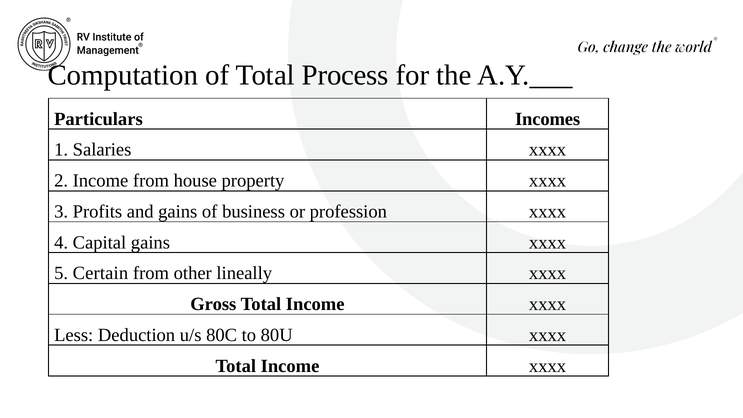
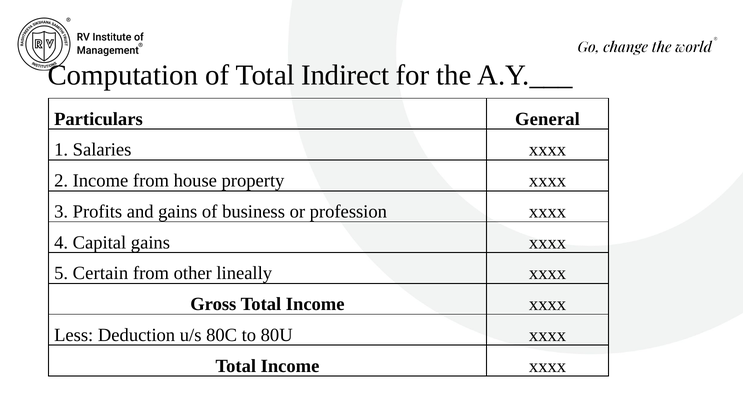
Process: Process -> Indirect (345, 75)
Incomes: Incomes -> General (547, 119)
